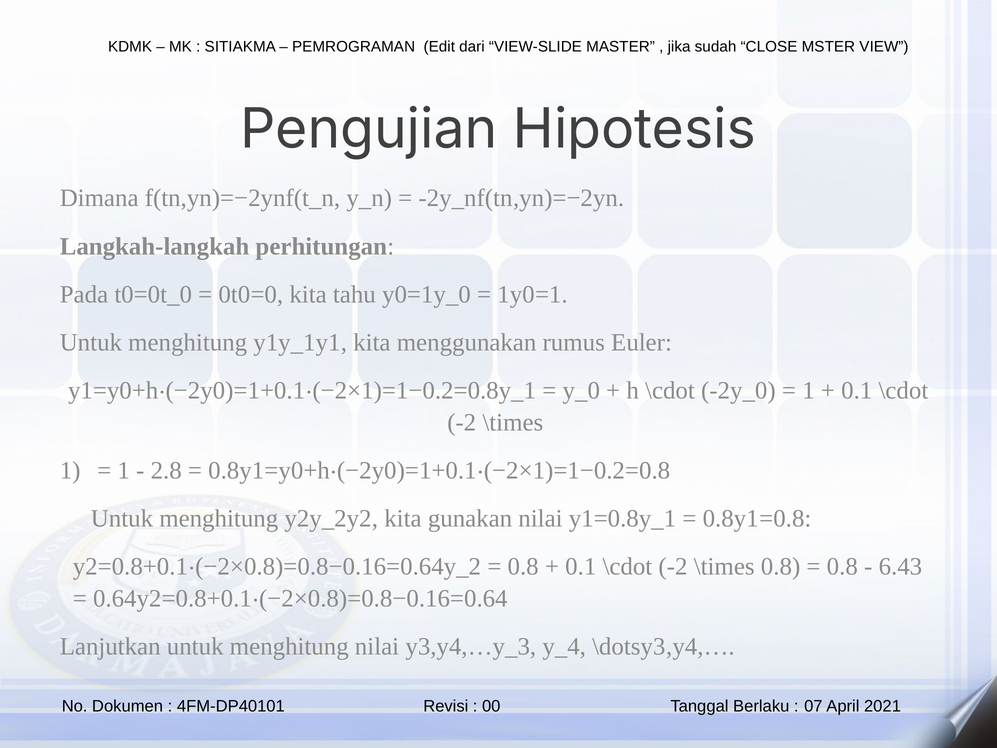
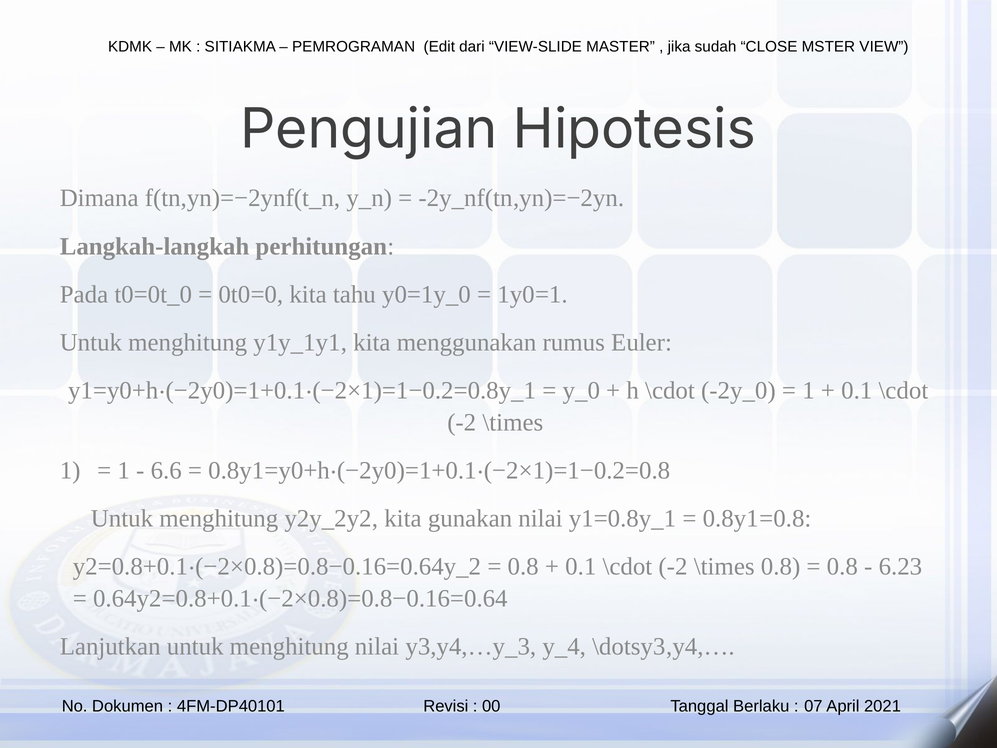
2.8: 2.8 -> 6.6 (166, 470)
6.43: 6.43 -> 6.23 (900, 567)
